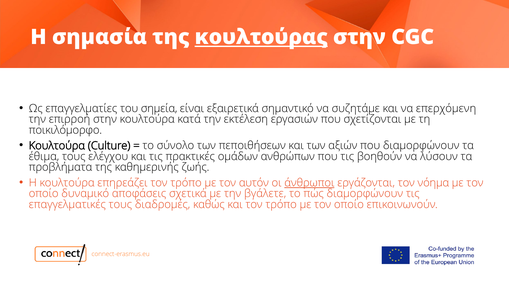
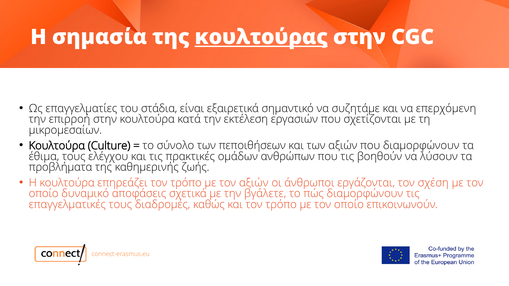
σημεία: σημεία -> στάδια (159, 109)
ποικιλόμορφο: ποικιλόμορφο -> μικρομεσαίων (65, 130)
τον αυτόν: αυτόν -> αξιών (254, 183)
άνθρωποι underline: present -> none (309, 183)
νόημα: νόημα -> σχέση (433, 183)
